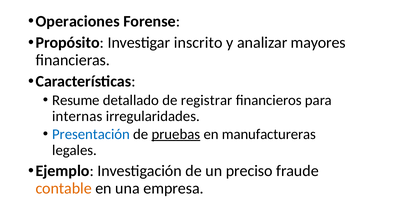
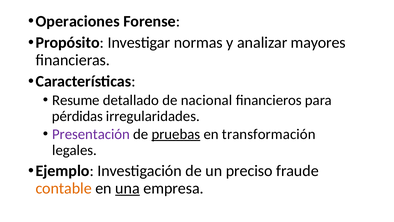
inscrito: inscrito -> normas (198, 43)
registrar: registrar -> nacional (207, 100)
internas: internas -> pérdidas (77, 116)
Presentación colour: blue -> purple (91, 134)
manufactureras: manufactureras -> transformación (269, 134)
una underline: none -> present (127, 188)
